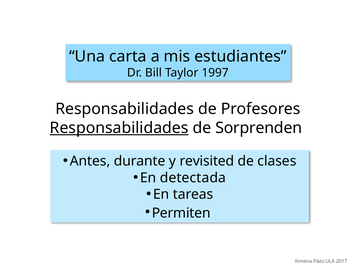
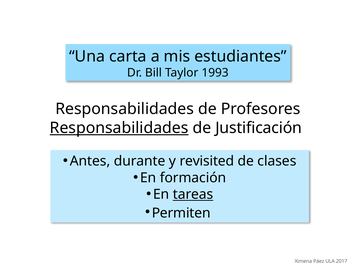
1997: 1997 -> 1993 (215, 73)
Sorprenden: Sorprenden -> Justificación (259, 128)
detectada: detectada -> formación (193, 178)
tareas underline: none -> present (193, 194)
